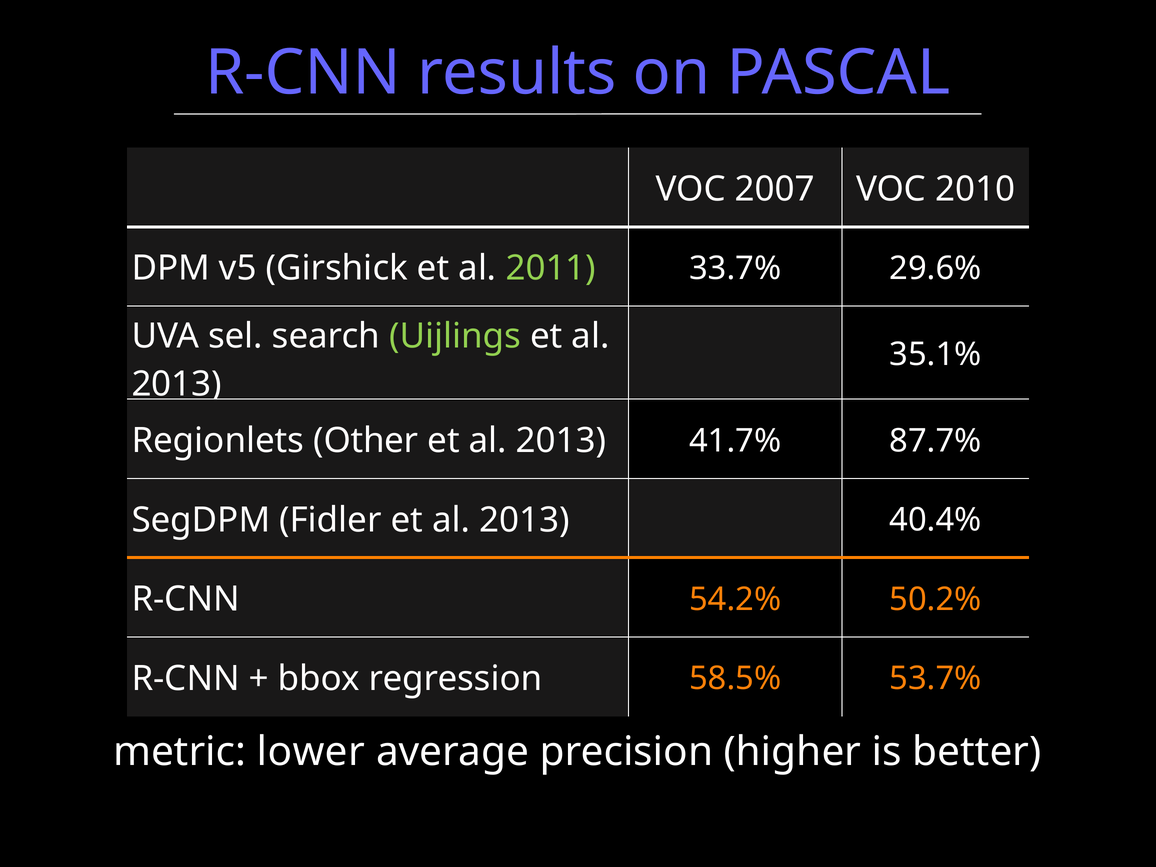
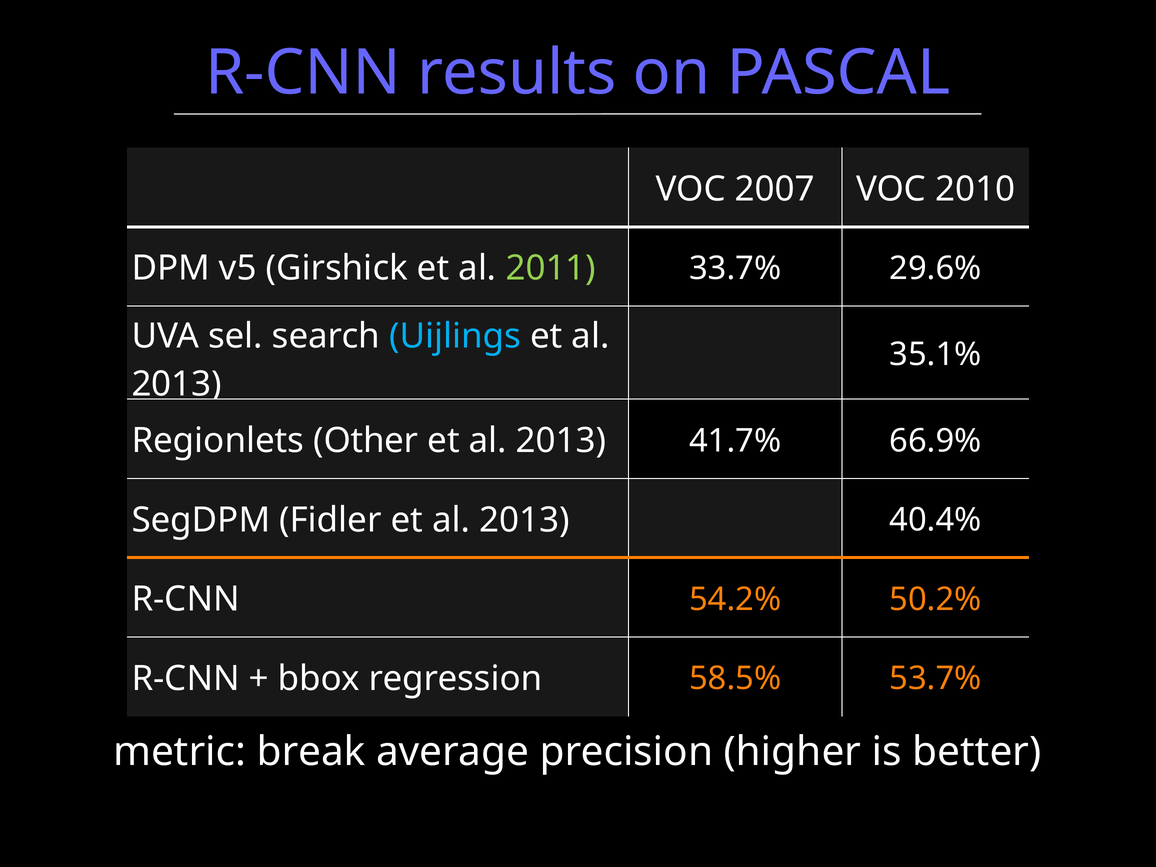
Uijlings colour: light green -> light blue (455, 336)
87.7%: 87.7% -> 66.9% (936, 441)
lower: lower -> break (311, 752)
